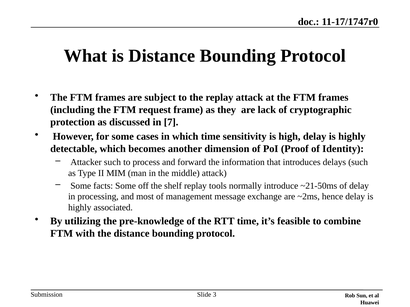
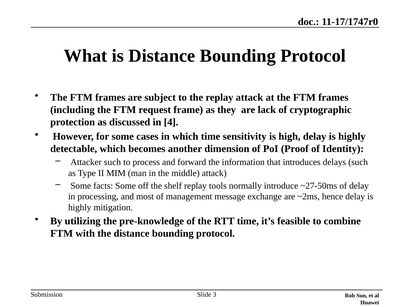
7: 7 -> 4 (171, 122)
~21-50ms: ~21-50ms -> ~27-50ms (319, 186)
associated: associated -> mitigation (113, 208)
